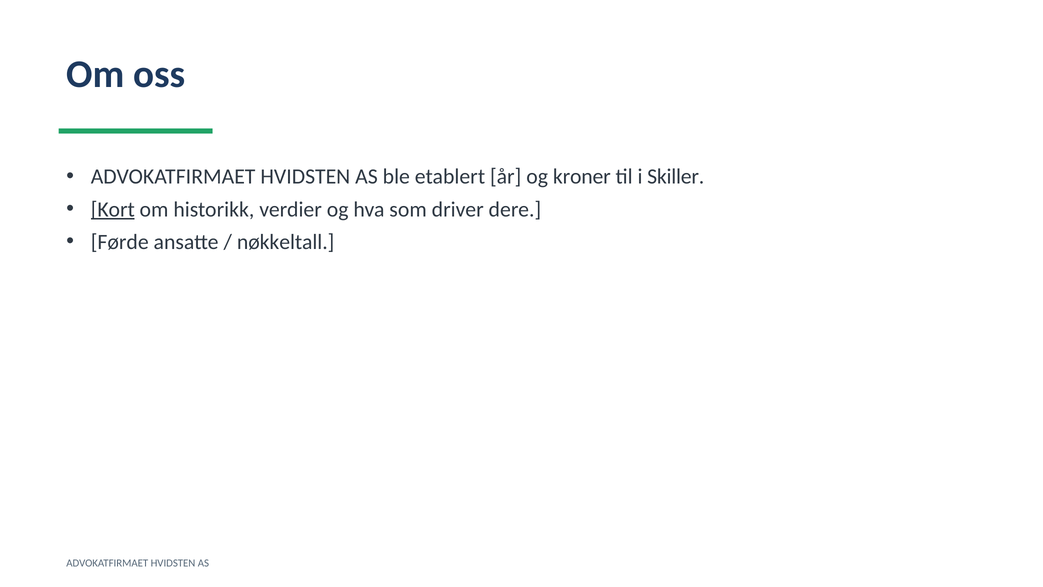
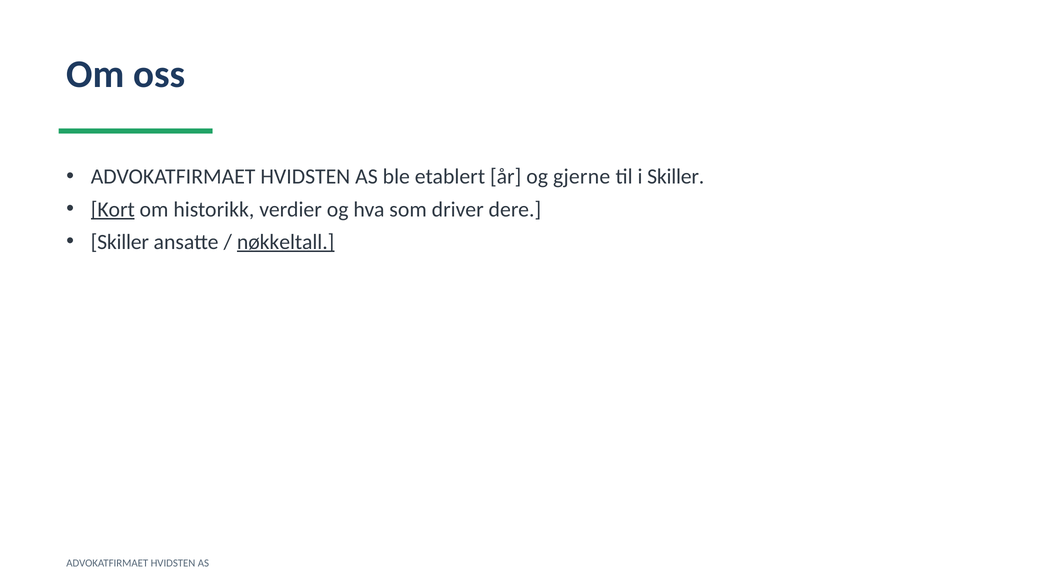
kroner: kroner -> gjerne (582, 177)
Førde: Førde -> Skiller (120, 242)
nøkkeltall underline: none -> present (286, 242)
